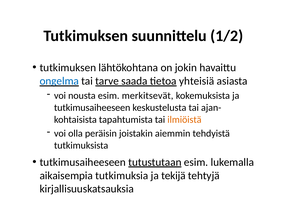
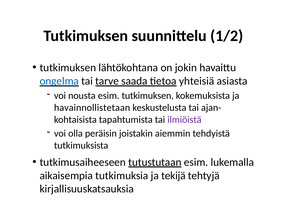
esim merkitsevät: merkitsevät -> tutkimuksen (148, 96)
tutkimusaiheeseen: tutkimusaiheeseen -> havainnollistetaan (92, 108)
ilmiöistä colour: orange -> purple (184, 120)
